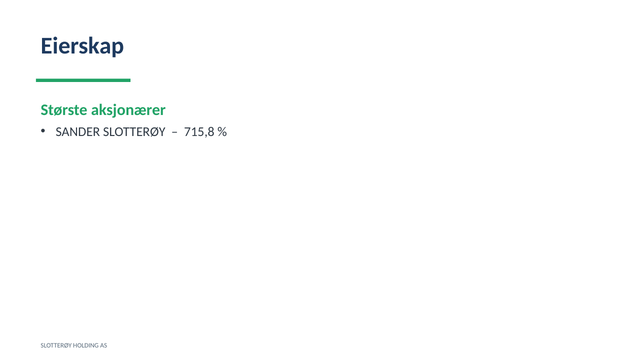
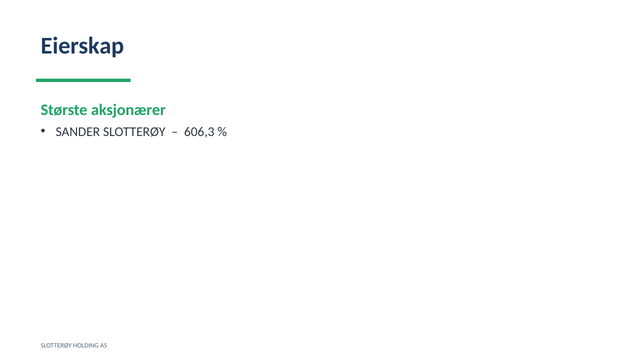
715,8: 715,8 -> 606,3 (199, 132)
